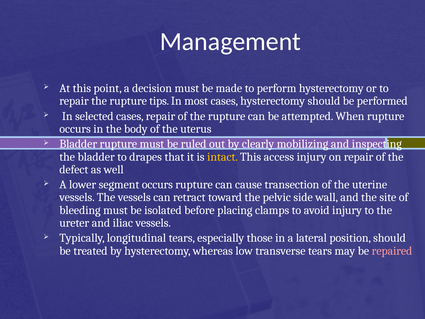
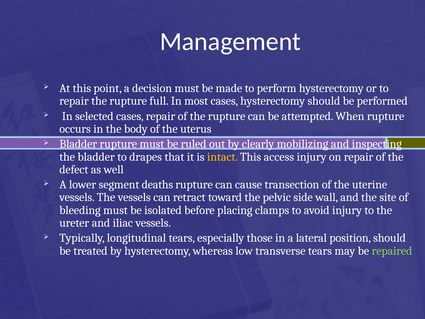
tips: tips -> full (159, 101)
segment occurs: occurs -> deaths (157, 185)
repaired colour: pink -> light green (392, 251)
